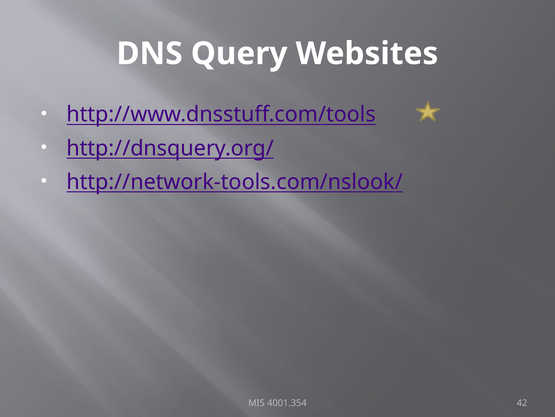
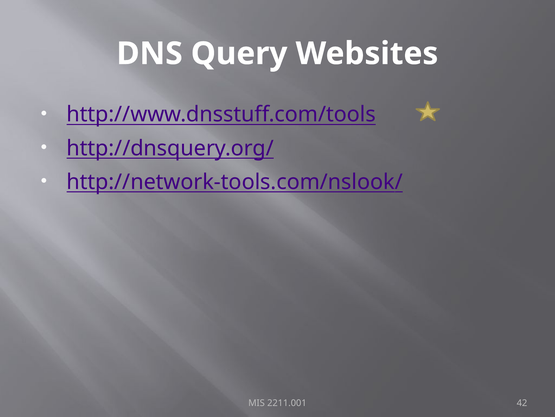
4001.354: 4001.354 -> 2211.001 (287, 402)
